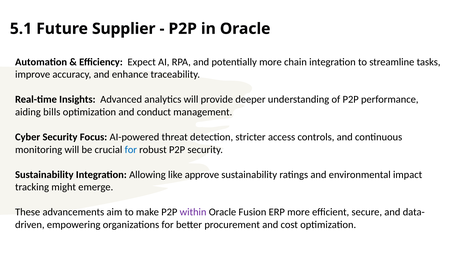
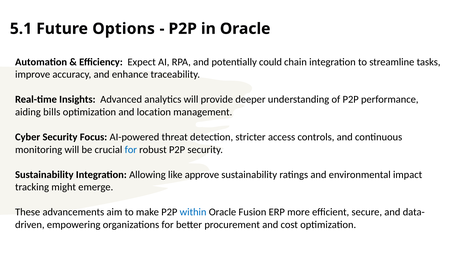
Supplier: Supplier -> Options (124, 29)
potentially more: more -> could (271, 62)
conduct: conduct -> location (154, 112)
within colour: purple -> blue (193, 213)
